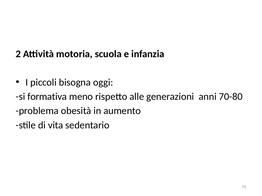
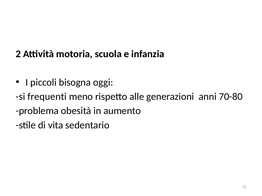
formativa: formativa -> frequenti (47, 97)
